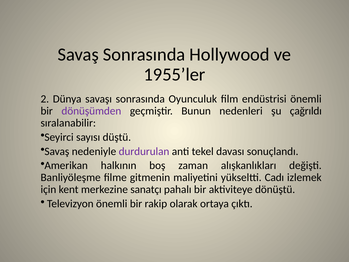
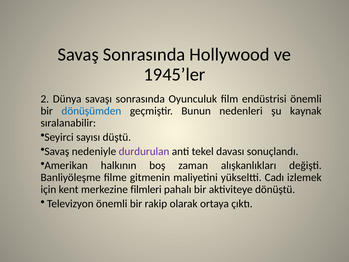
1955’ler: 1955’ler -> 1945’ler (174, 74)
dönüşümden colour: purple -> blue (91, 111)
çağrıldı: çağrıldı -> kaynak (306, 111)
sanatçı: sanatçı -> filmleri (146, 189)
